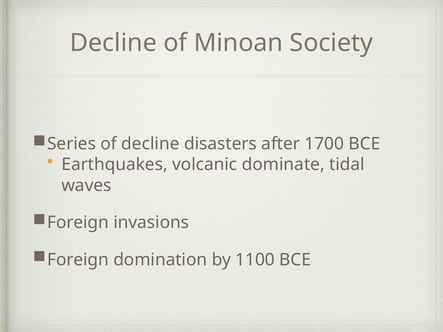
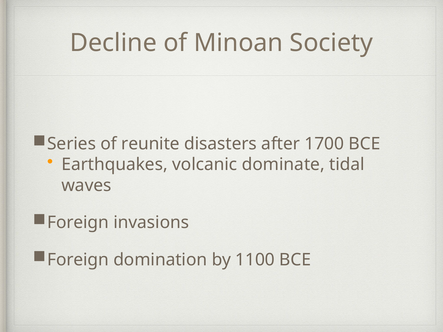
of decline: decline -> reunite (150, 144)
